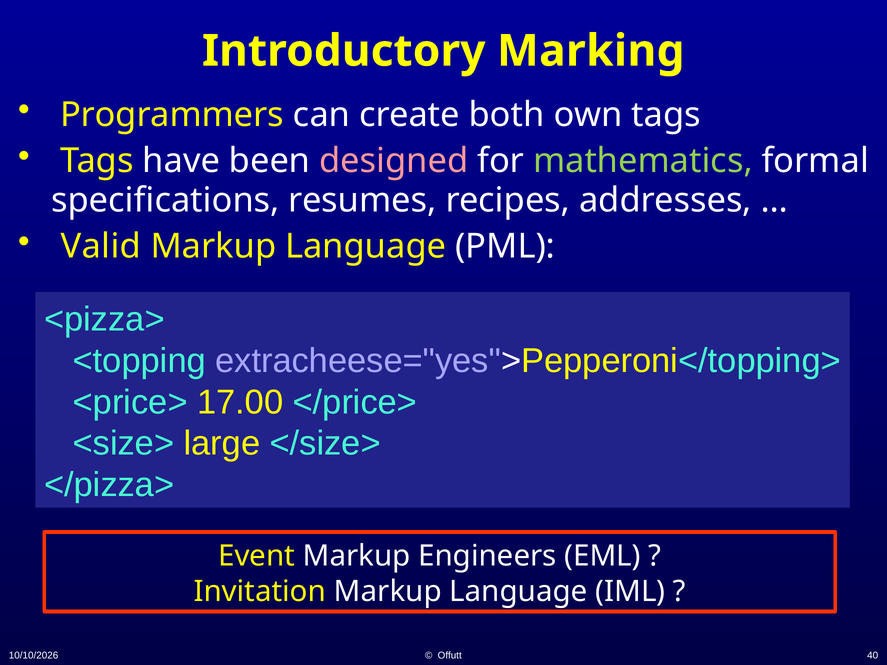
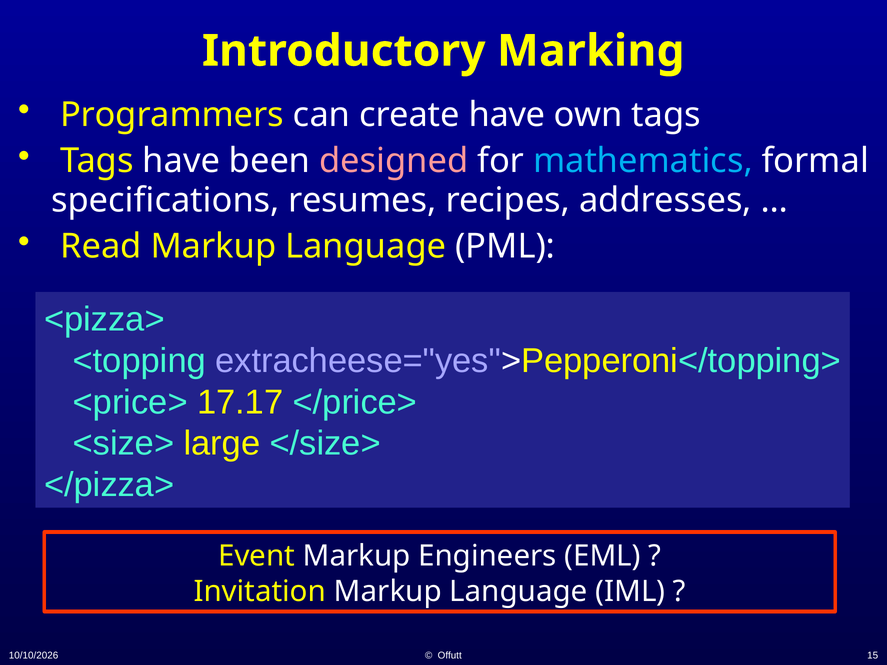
create both: both -> have (507, 115)
mathematics colour: light green -> light blue (643, 161)
Valid: Valid -> Read (101, 247)
17.00: 17.00 -> 17.17 (240, 402)
40: 40 -> 15 (873, 656)
